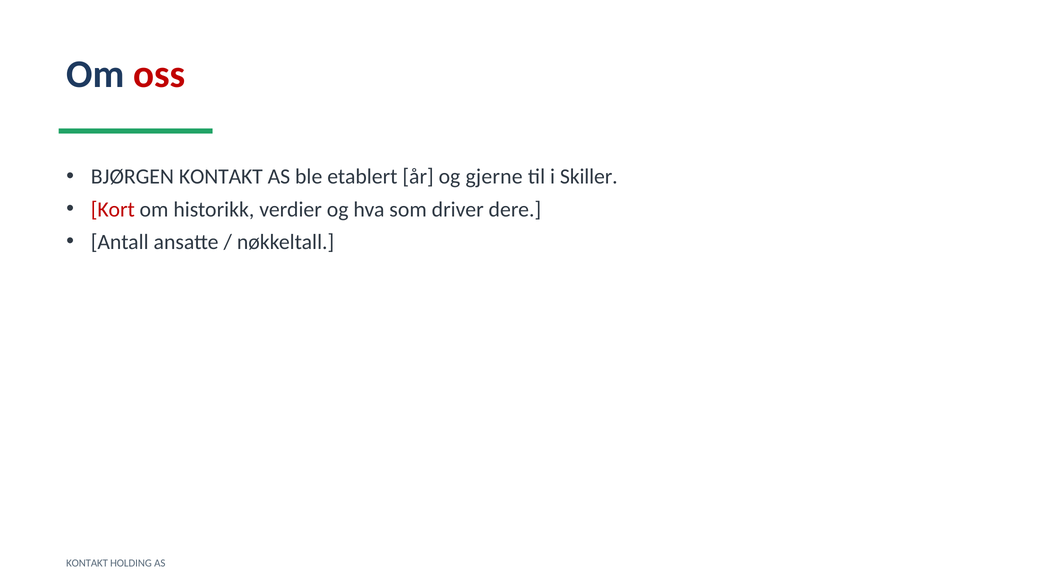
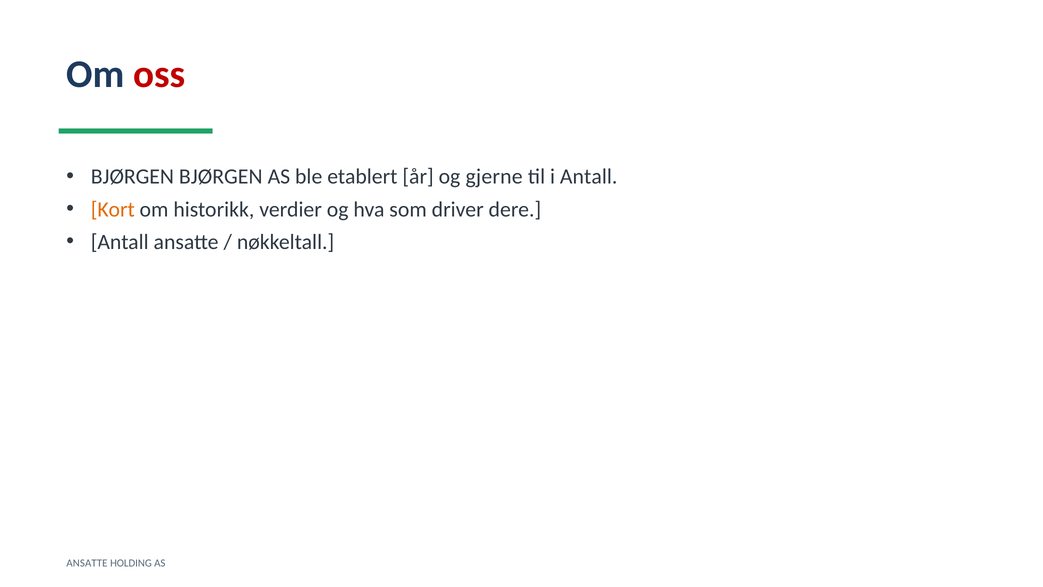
BJØRGEN KONTAKT: KONTAKT -> BJØRGEN (221, 177)
i Skiller: Skiller -> Antall (589, 177)
Kort colour: red -> orange (113, 209)
KONTAKT: KONTAKT -> ANSATTE (87, 563)
